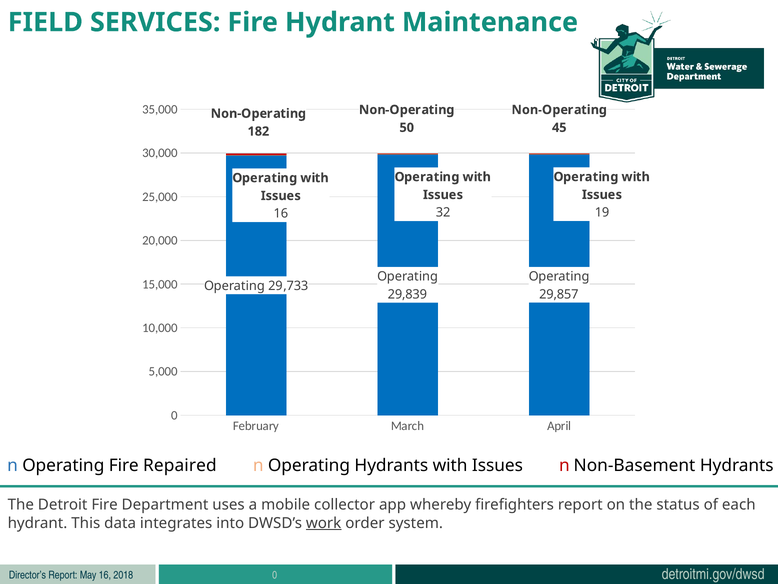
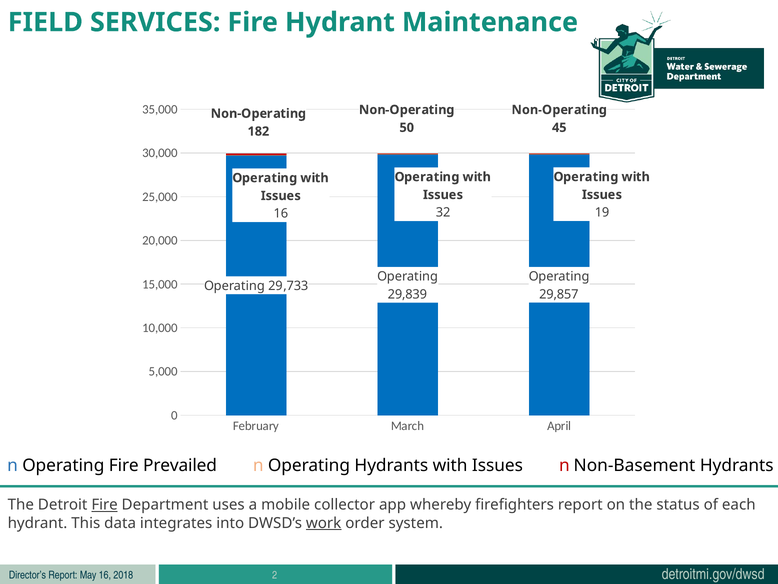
Repaired: Repaired -> Prevailed (180, 465)
Fire underline: none -> present (105, 505)
0: 0 -> 2 (275, 575)
